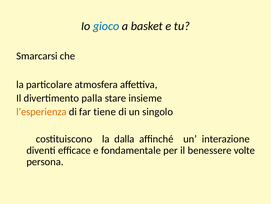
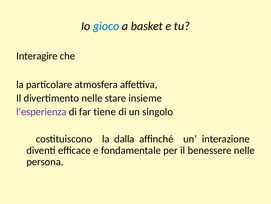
Smarcarsi: Smarcarsi -> Interagire (37, 56)
divertimento palla: palla -> nelle (92, 98)
l’esperienza colour: orange -> purple (41, 111)
benessere volte: volte -> nelle (244, 150)
